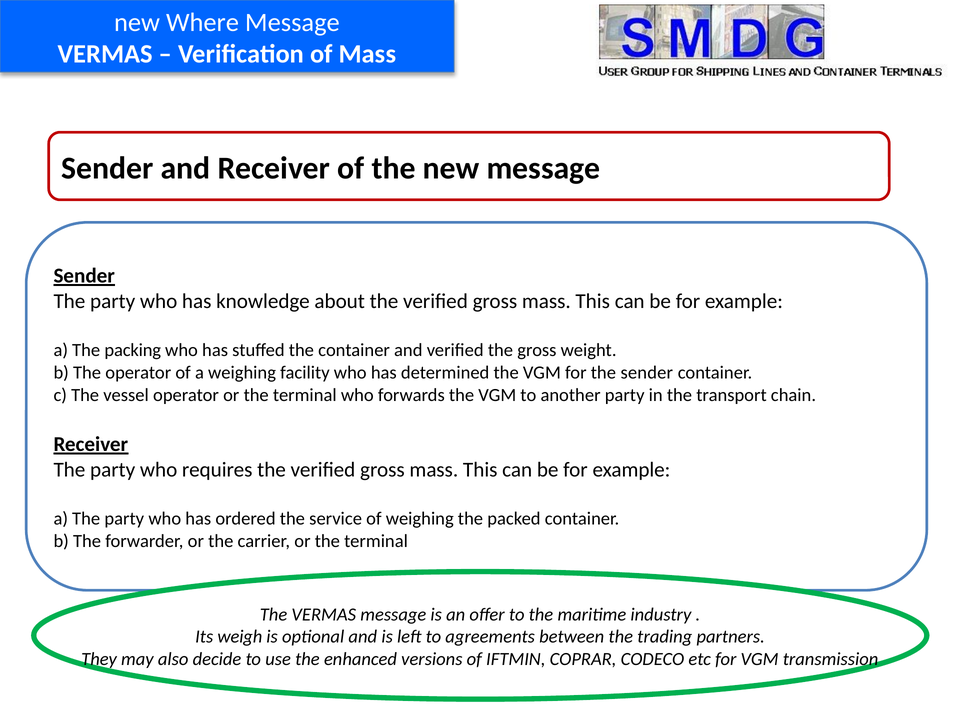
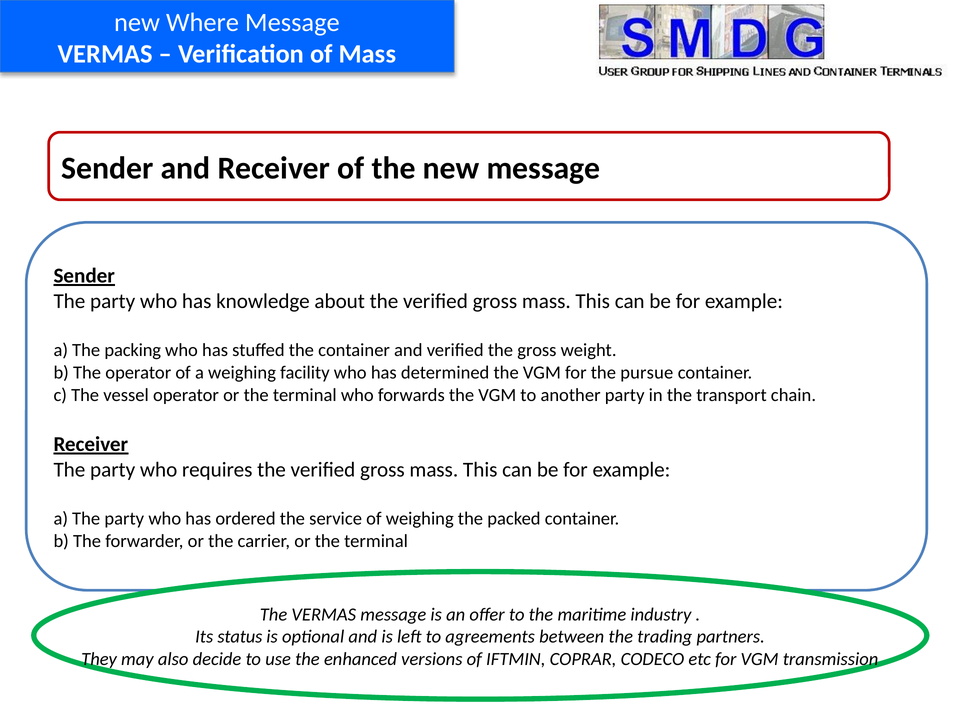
the sender: sender -> pursue (647, 372)
weigh: weigh -> status (240, 636)
